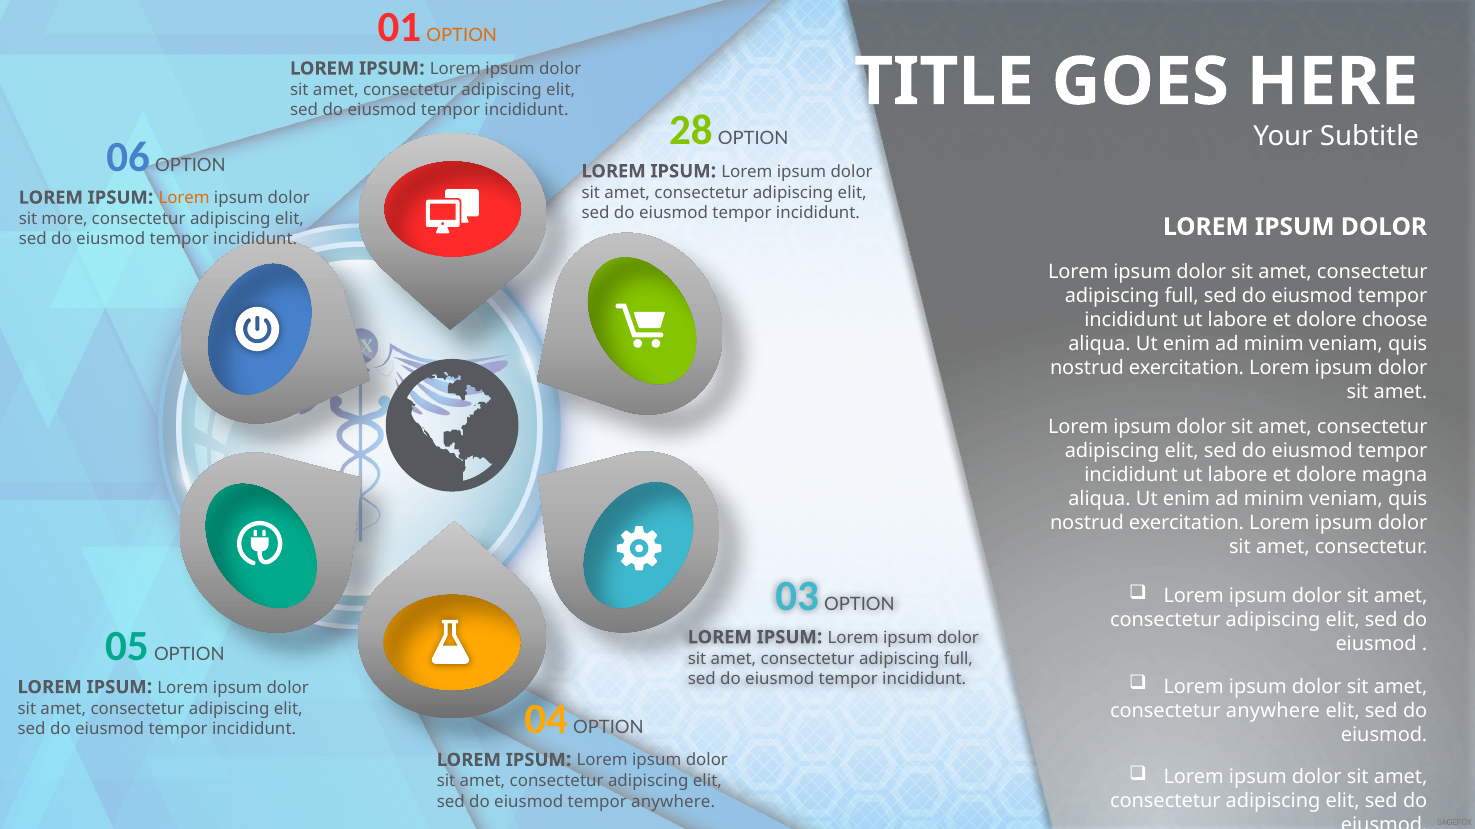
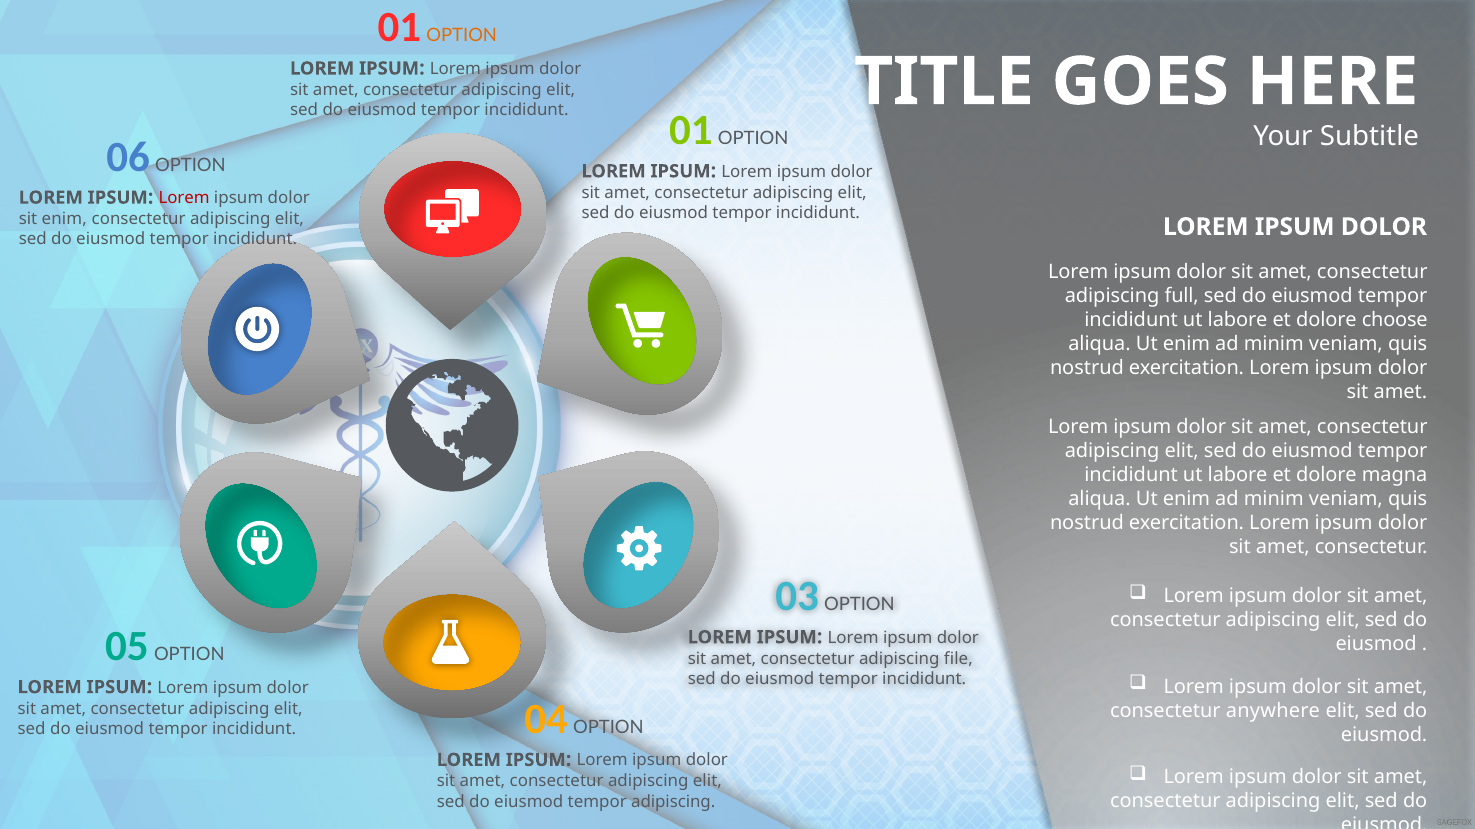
incididunt 28: 28 -> 01 (691, 131)
Lorem colour: orange -> red (184, 198)
sit more: more -> enim (64, 219)
full: full -> file (958, 659)
tempor anywhere: anywhere -> adipiscing (673, 802)
